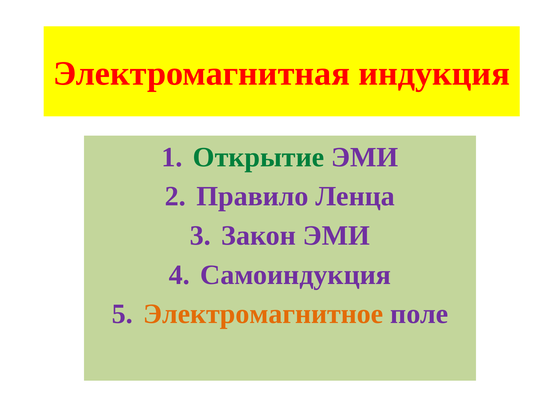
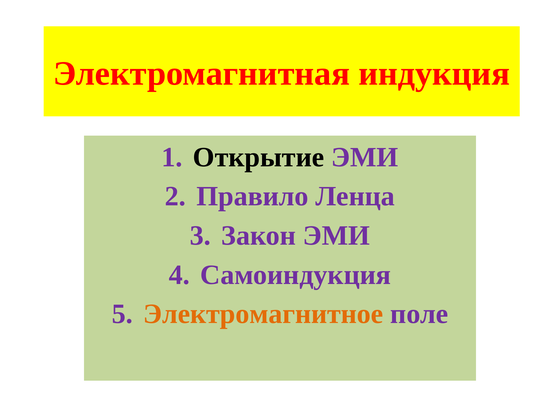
Открытие colour: green -> black (259, 157)
